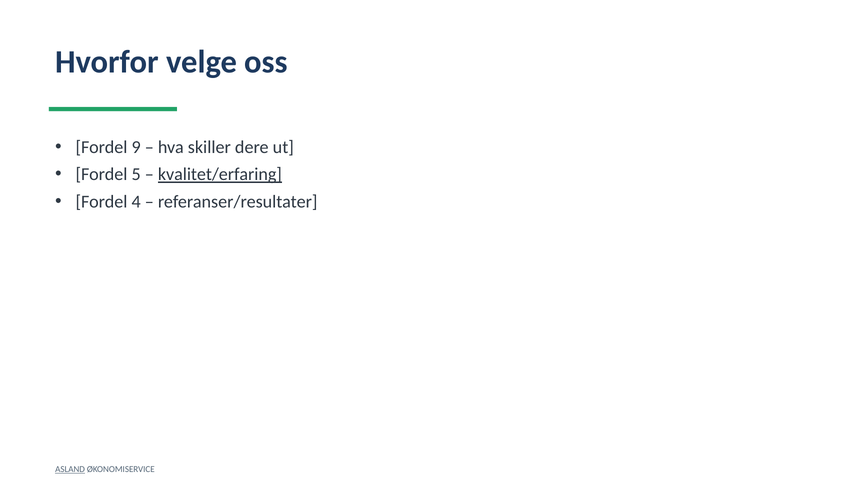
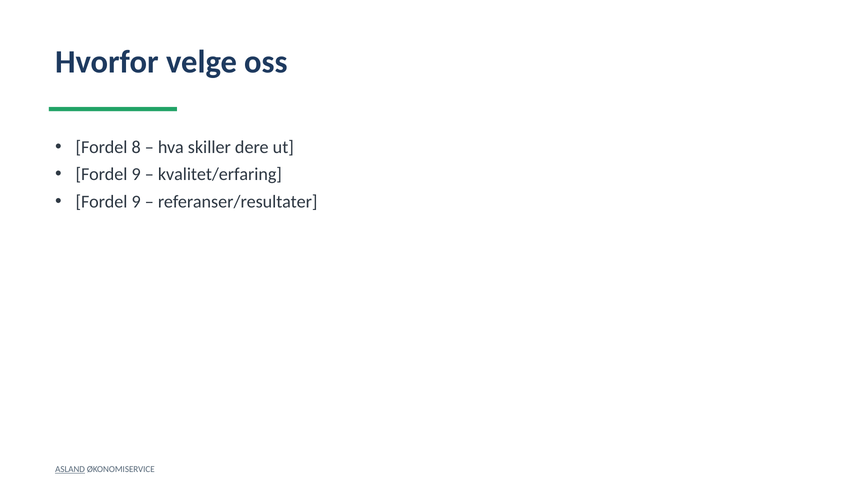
9: 9 -> 8 (136, 147)
5: 5 -> 9 (136, 174)
kvalitet/erfaring underline: present -> none (220, 174)
4: 4 -> 9 (136, 201)
